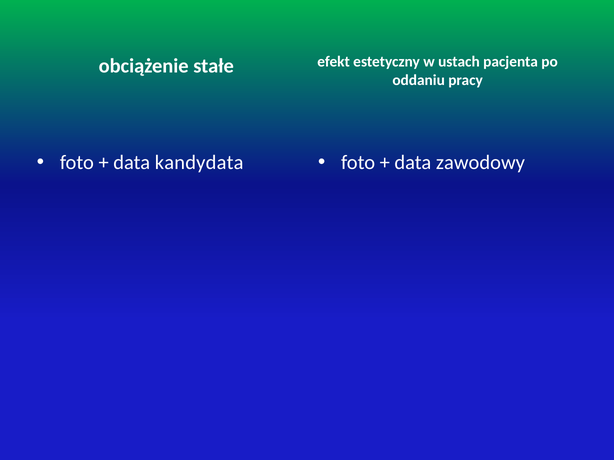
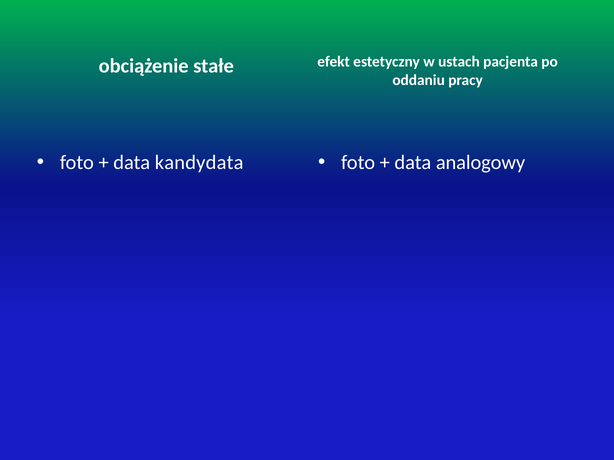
zawodowy: zawodowy -> analogowy (481, 163)
